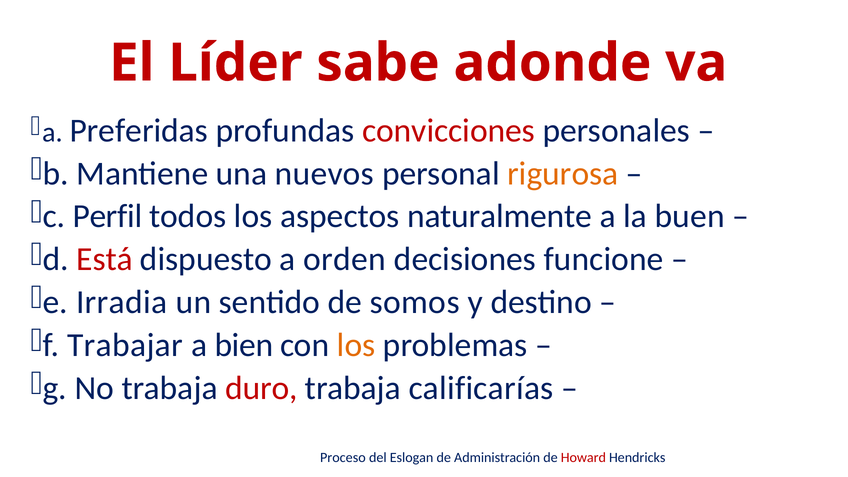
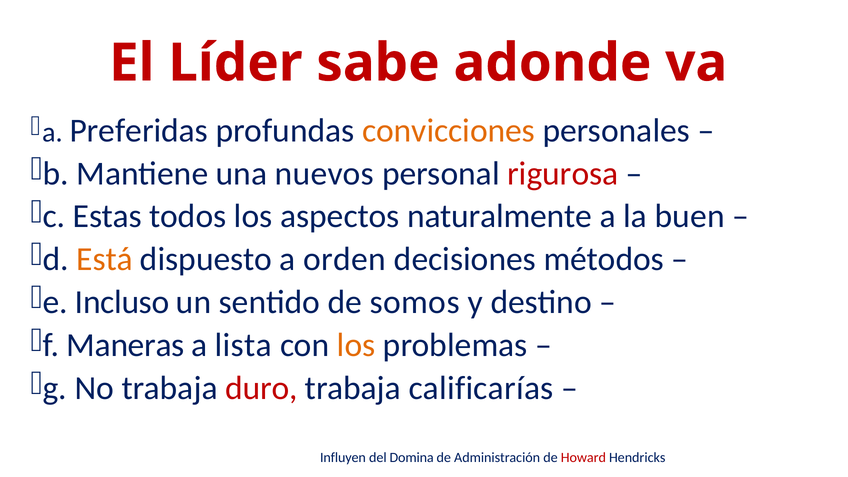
convicciones colour: red -> orange (449, 131)
rigurosa colour: orange -> red (563, 173)
Perfil: Perfil -> Estas (107, 216)
Está colour: red -> orange (104, 259)
funcione: funcione -> métodos (604, 259)
Irradia: Irradia -> Incluso (122, 302)
Trabajar: Trabajar -> Maneras (125, 345)
bien: bien -> lista (244, 345)
Proceso: Proceso -> Influyen (343, 458)
Eslogan: Eslogan -> Domina (412, 458)
